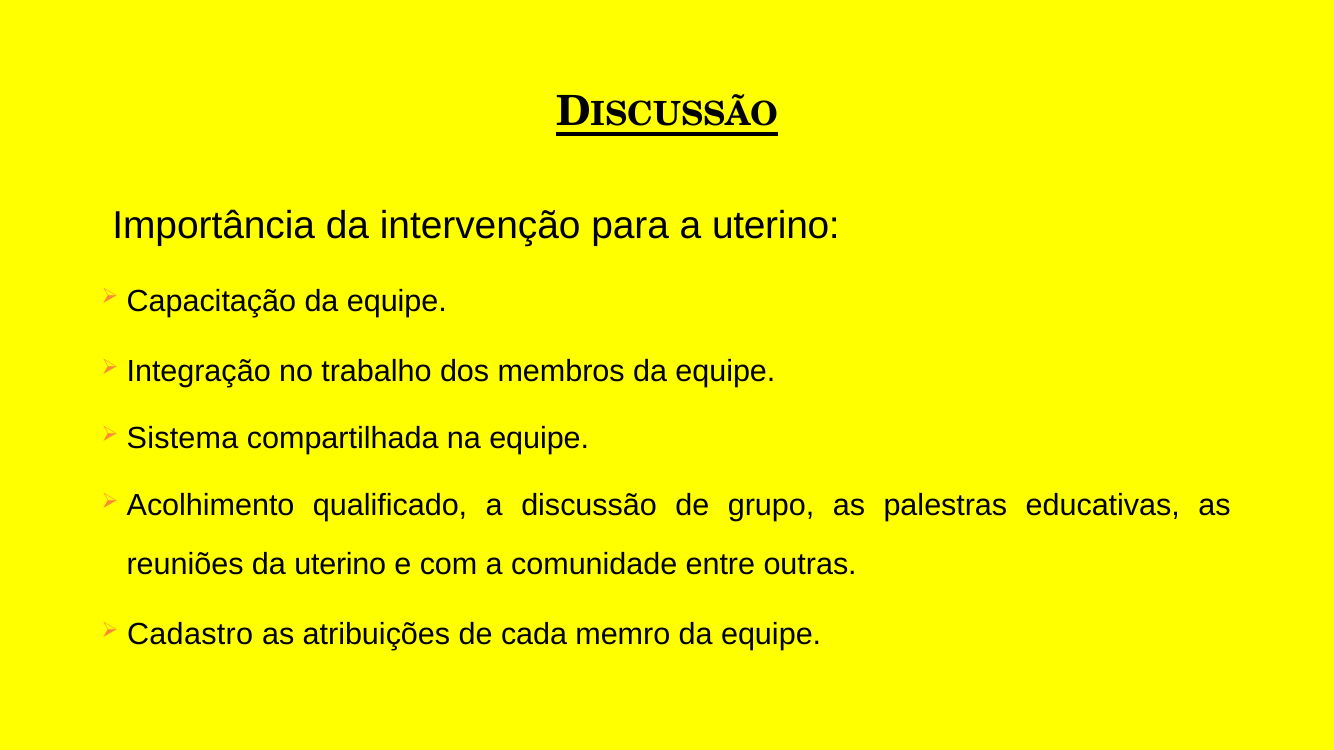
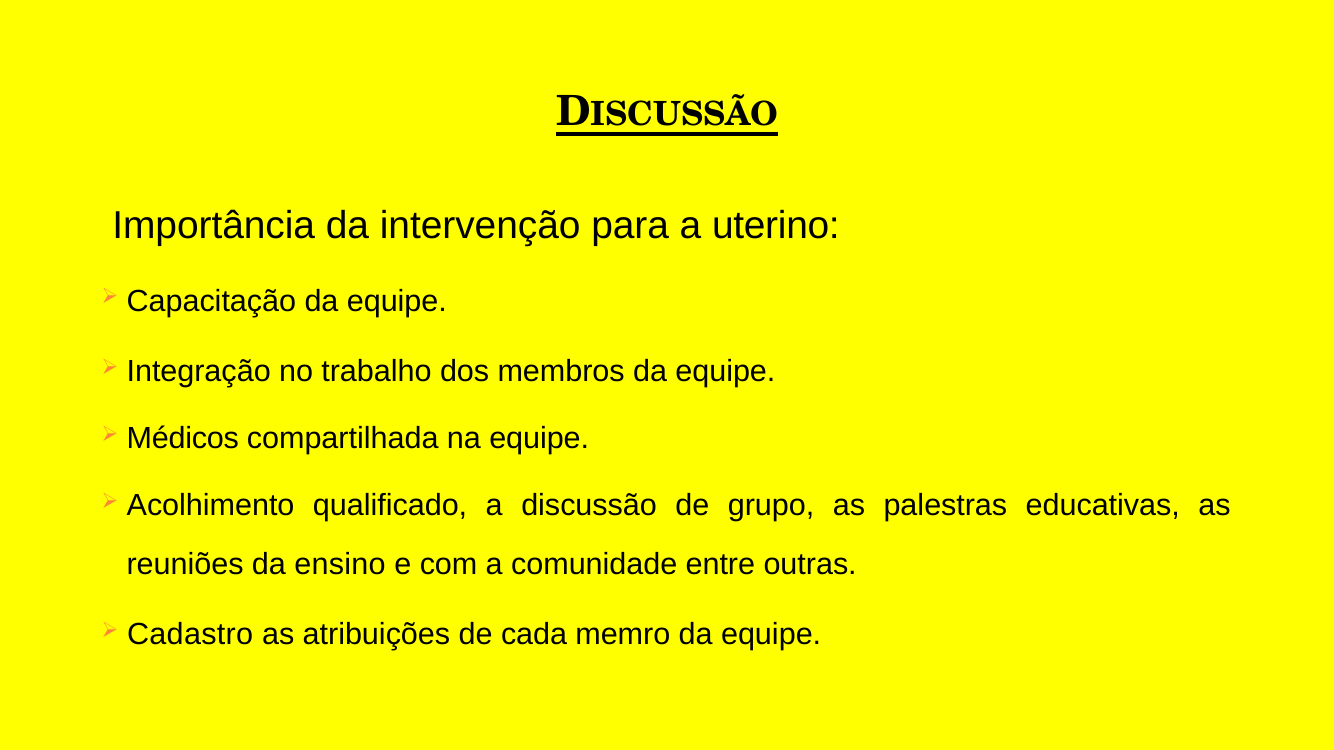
Sistema: Sistema -> Médicos (183, 439)
da uterino: uterino -> ensino (340, 564)
